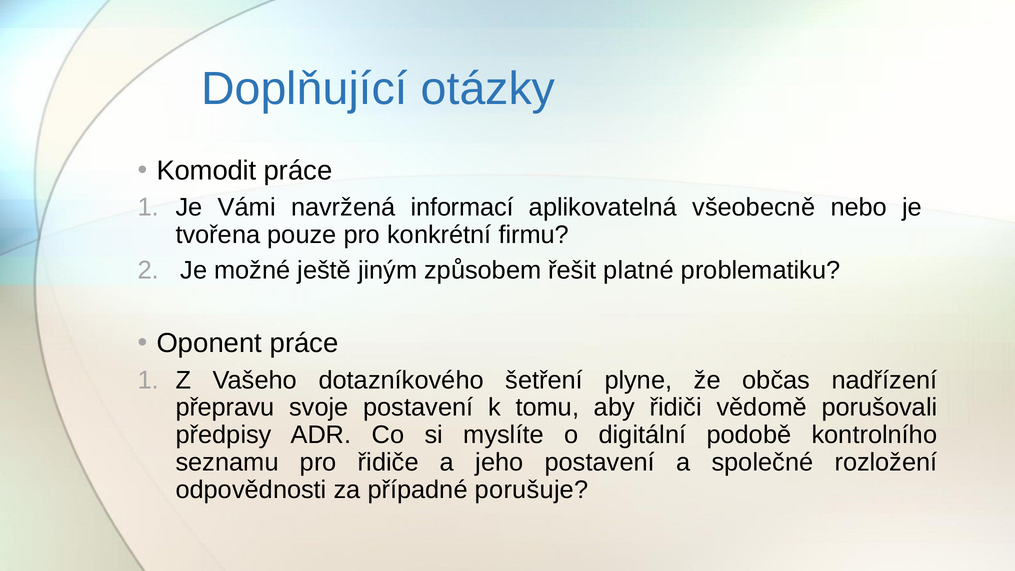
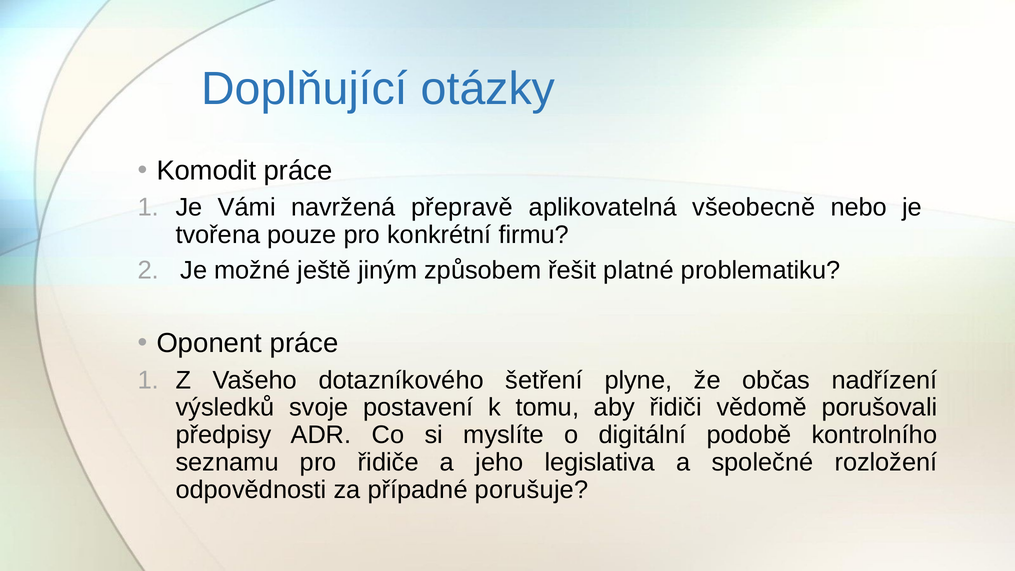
informací: informací -> přepravě (462, 207)
přepravu: přepravu -> výsledků (225, 407)
jeho postavení: postavení -> legislativa (600, 462)
